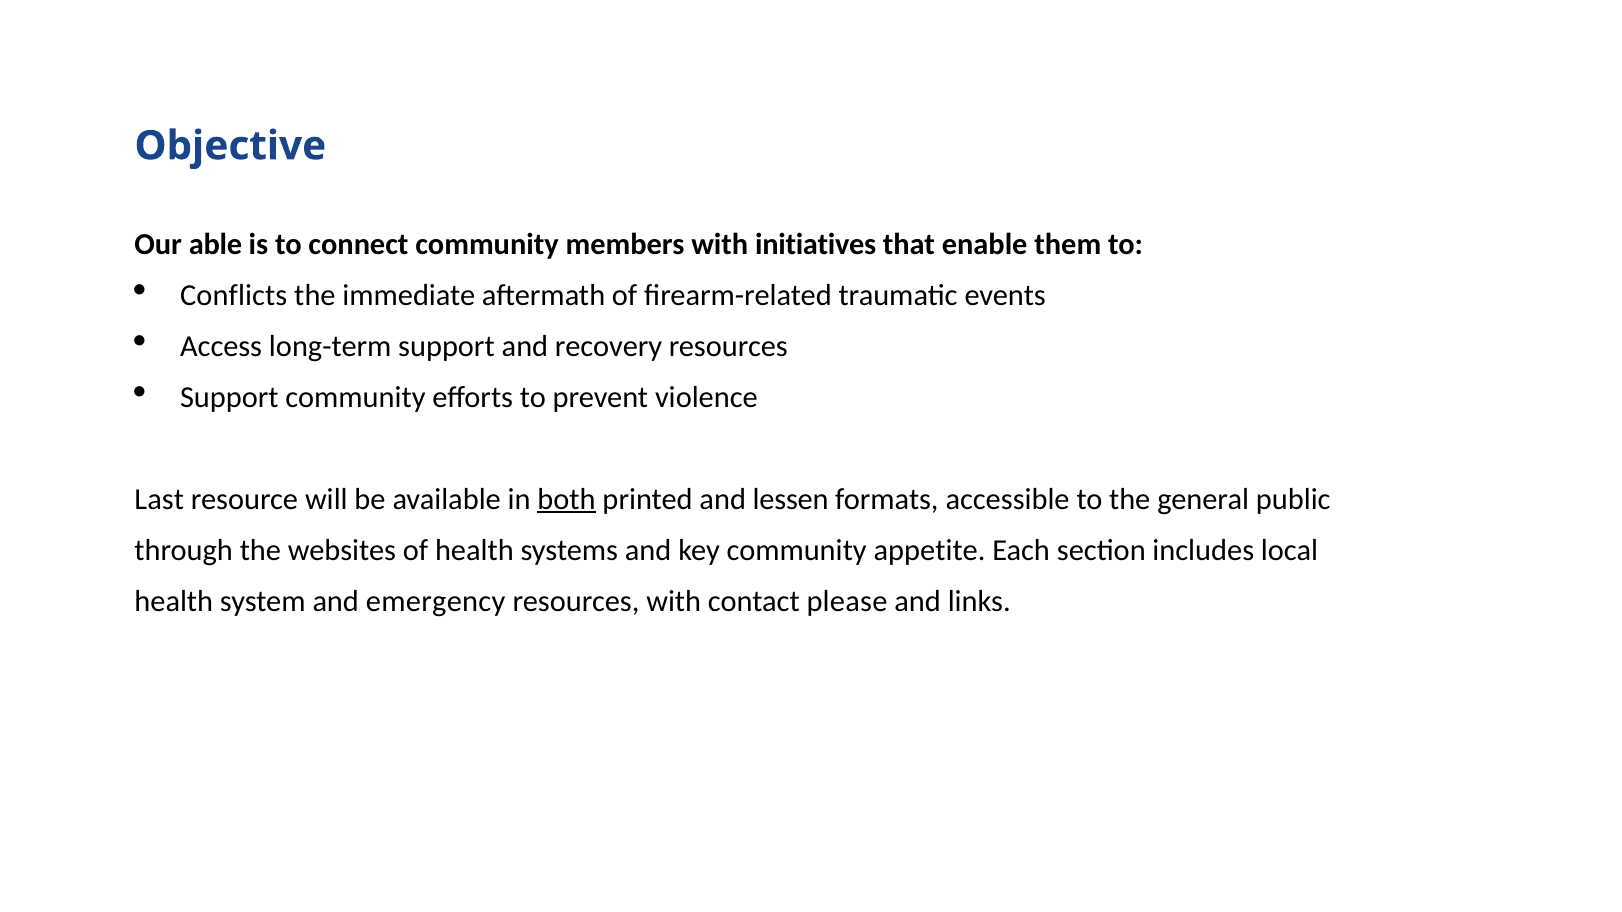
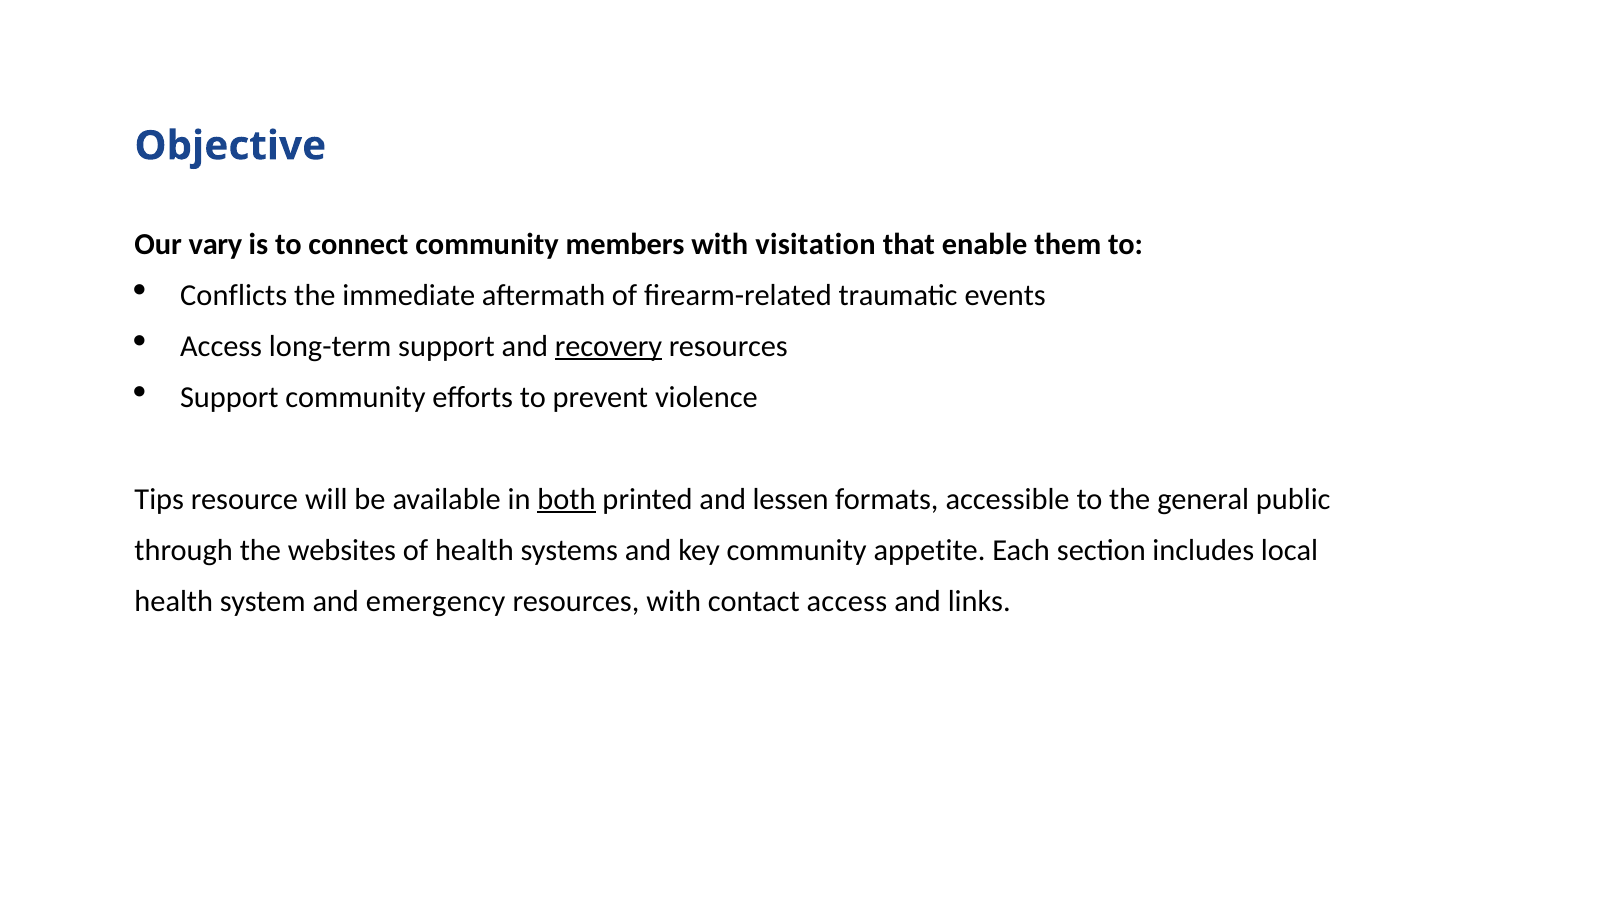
able: able -> vary (216, 244)
initiatives: initiatives -> visitation (815, 244)
recovery underline: none -> present (609, 346)
Last: Last -> Tips (159, 499)
contact please: please -> access (847, 602)
